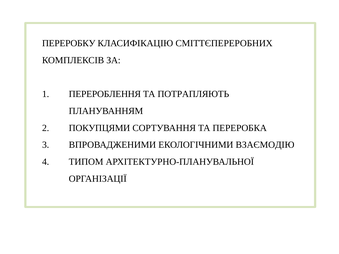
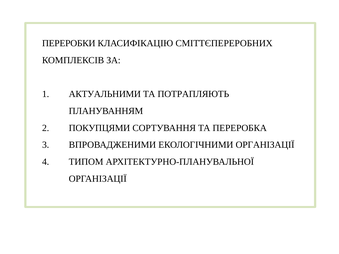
ПЕРЕРОБКУ: ПЕРЕРОБКУ -> ПЕРЕРОБКИ (69, 43)
ПЕРЕРОБЛЕННЯ: ПЕРЕРОБЛЕННЯ -> АКТУАЛЬНИМИ (105, 94)
ЕКОЛОГІЧНИМИ ВЗАЄМОДІЮ: ВЗАЄМОДІЮ -> ОРГАНІЗАЦІЇ (265, 145)
